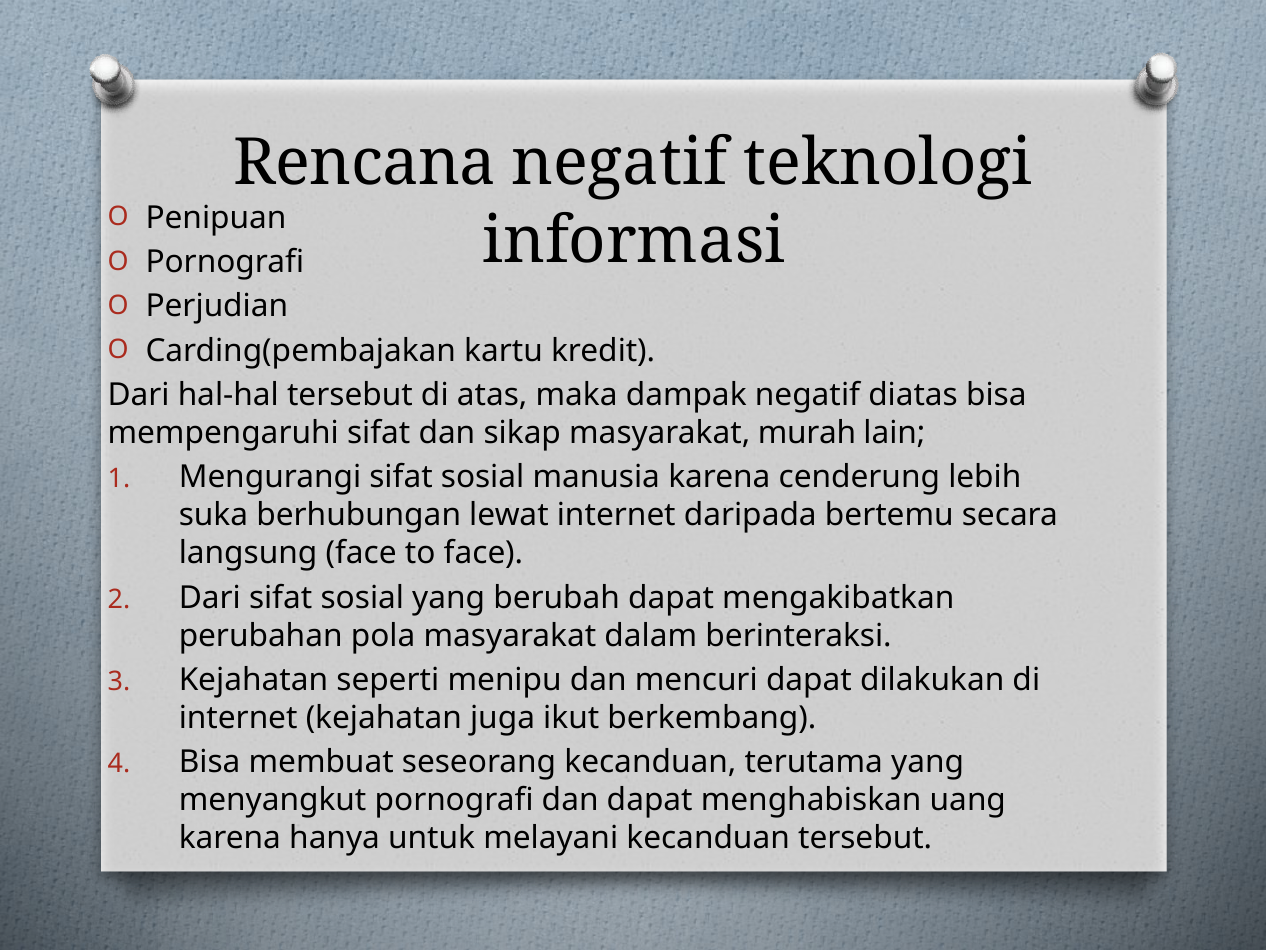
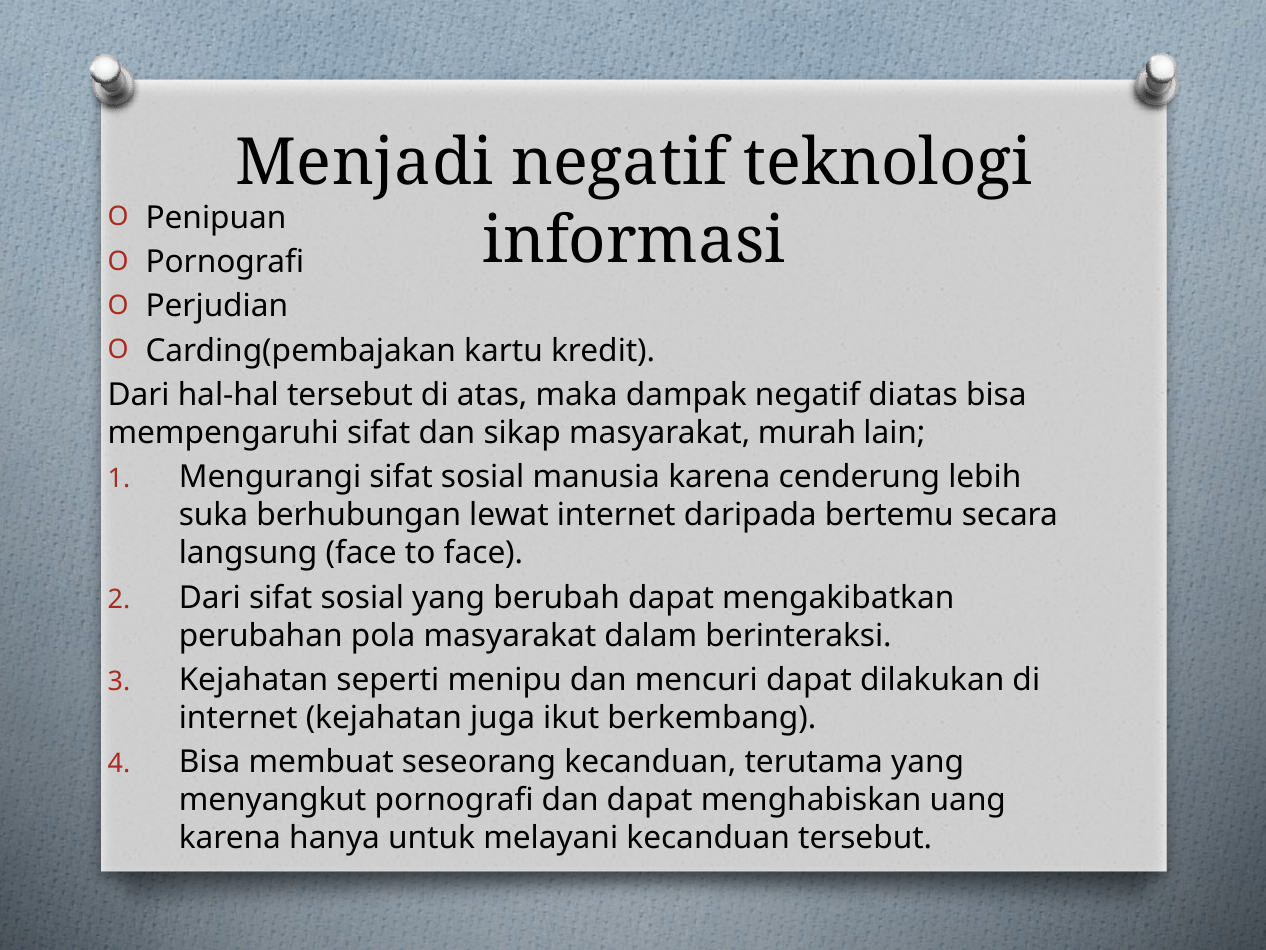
Rencana: Rencana -> Menjadi (364, 163)
